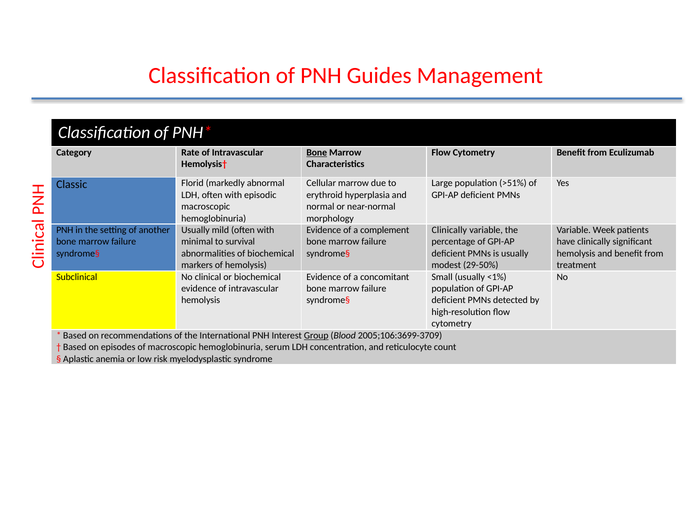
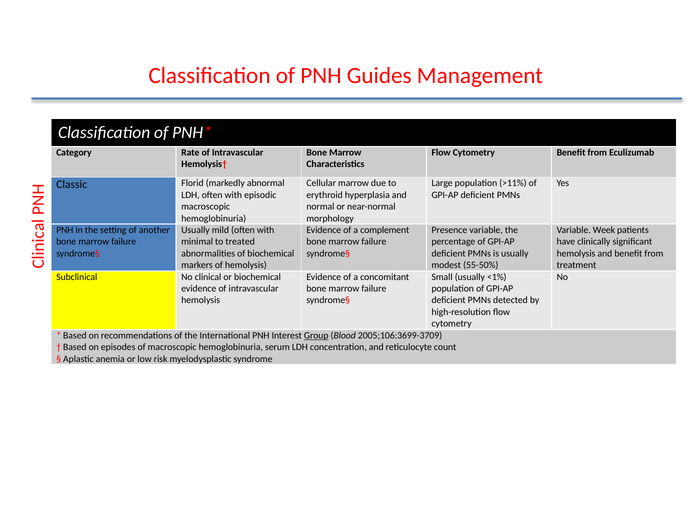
Bone underline: present -> none (317, 153)
>51%: >51% -> >11% (513, 183)
Clinically: Clinically -> Presence (449, 230)
survival: survival -> treated (240, 242)
29-50%: 29-50% -> 55-50% (481, 265)
